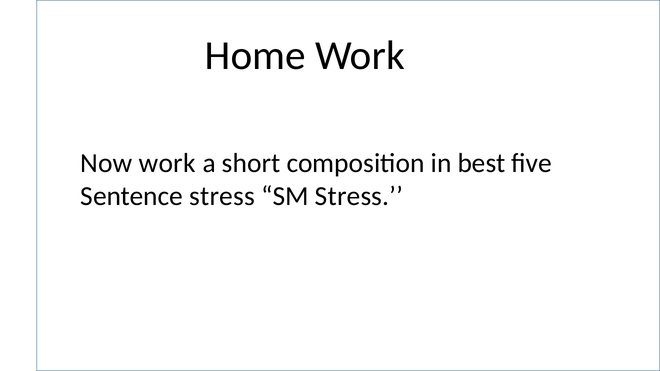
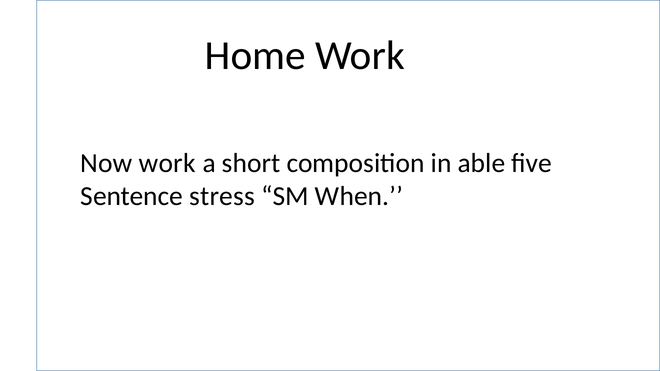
best: best -> able (481, 163)
SM Stress: Stress -> When (359, 196)
